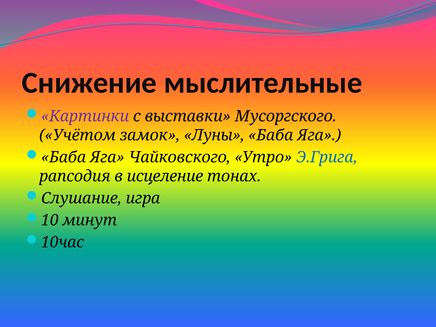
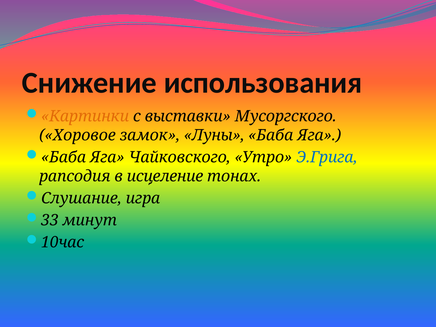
мыслительные: мыслительные -> использования (263, 83)
Картинки colour: purple -> orange (85, 116)
Учётом: Учётом -> Хоровое (77, 135)
10: 10 -> 33 (50, 220)
